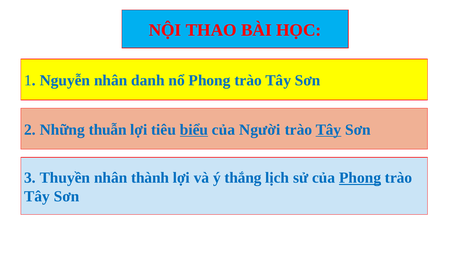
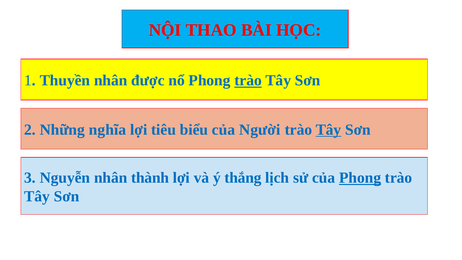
Nguyễn: Nguyễn -> Thuyền (65, 81)
danh: danh -> được (148, 81)
trào underline: none -> present (248, 81)
thuẫn: thuẫn -> nghĩa (108, 130)
biểu underline: present -> none (194, 130)
Thuyền: Thuyền -> Nguyễn (65, 178)
